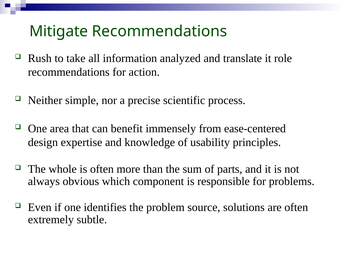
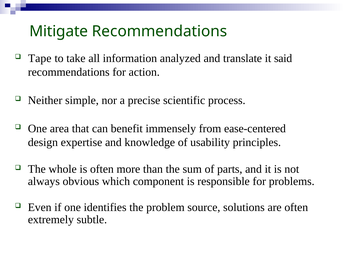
Rush: Rush -> Tape (40, 58)
role: role -> said (283, 58)
